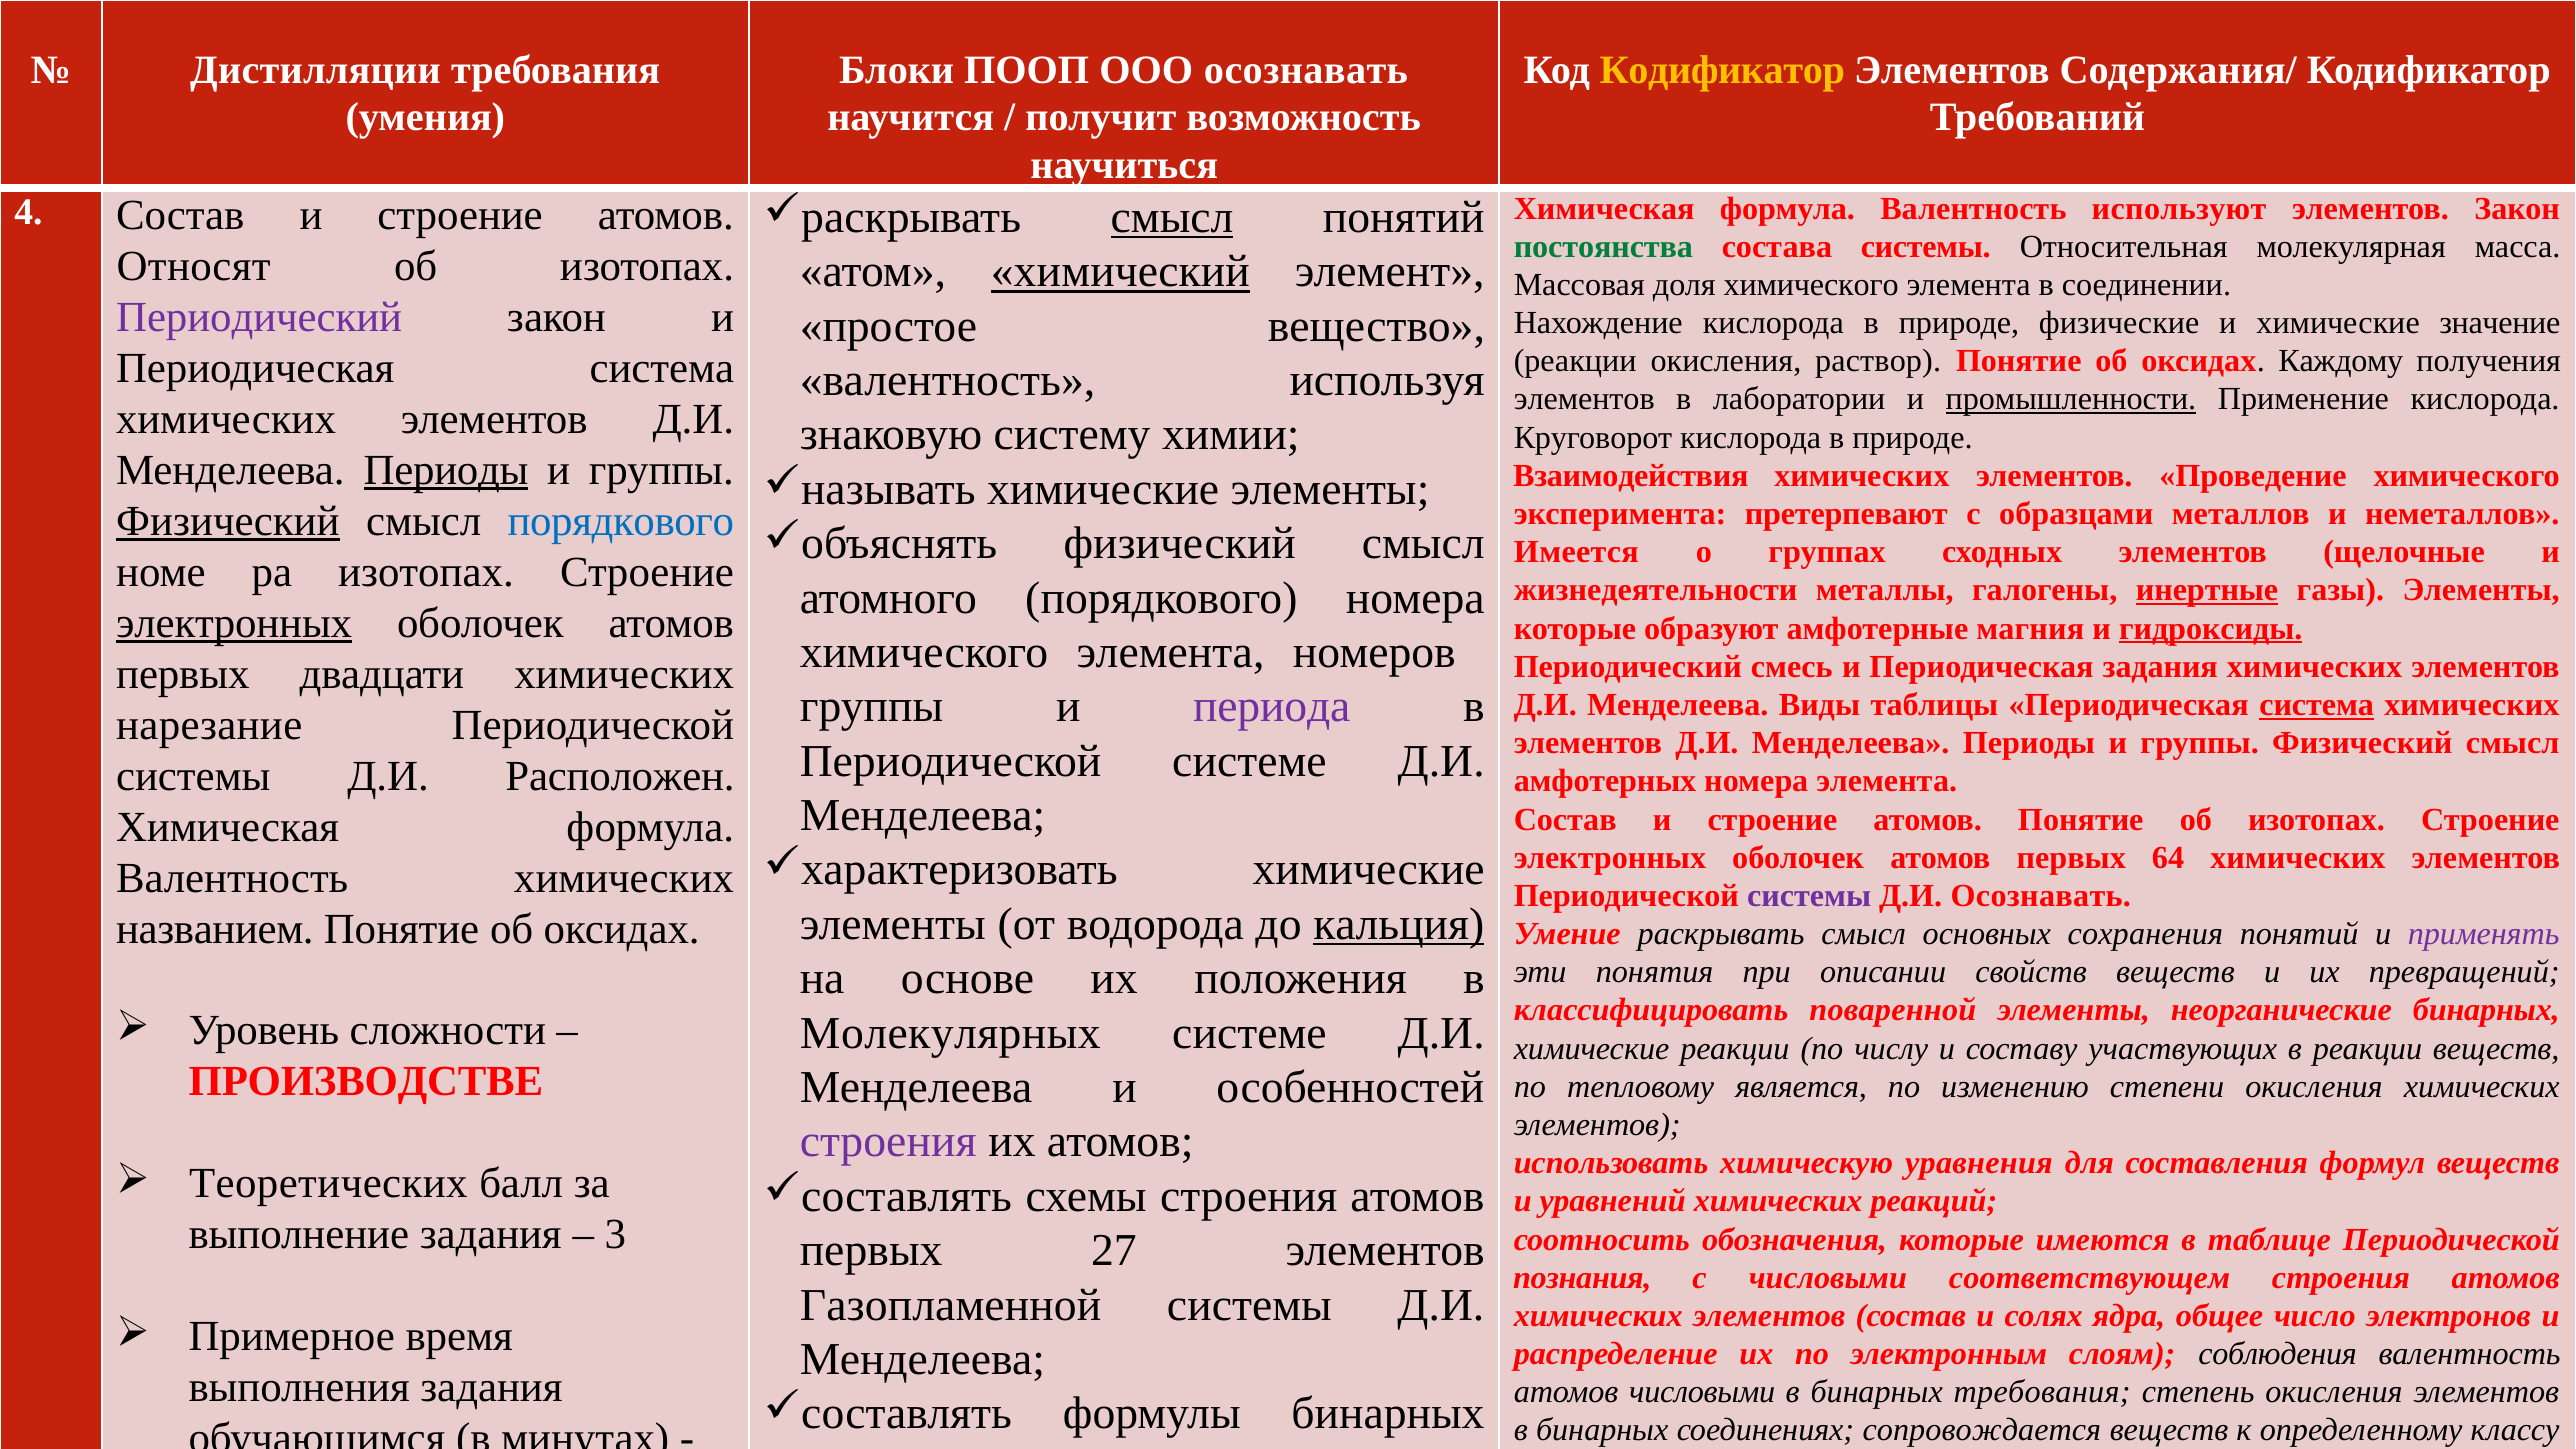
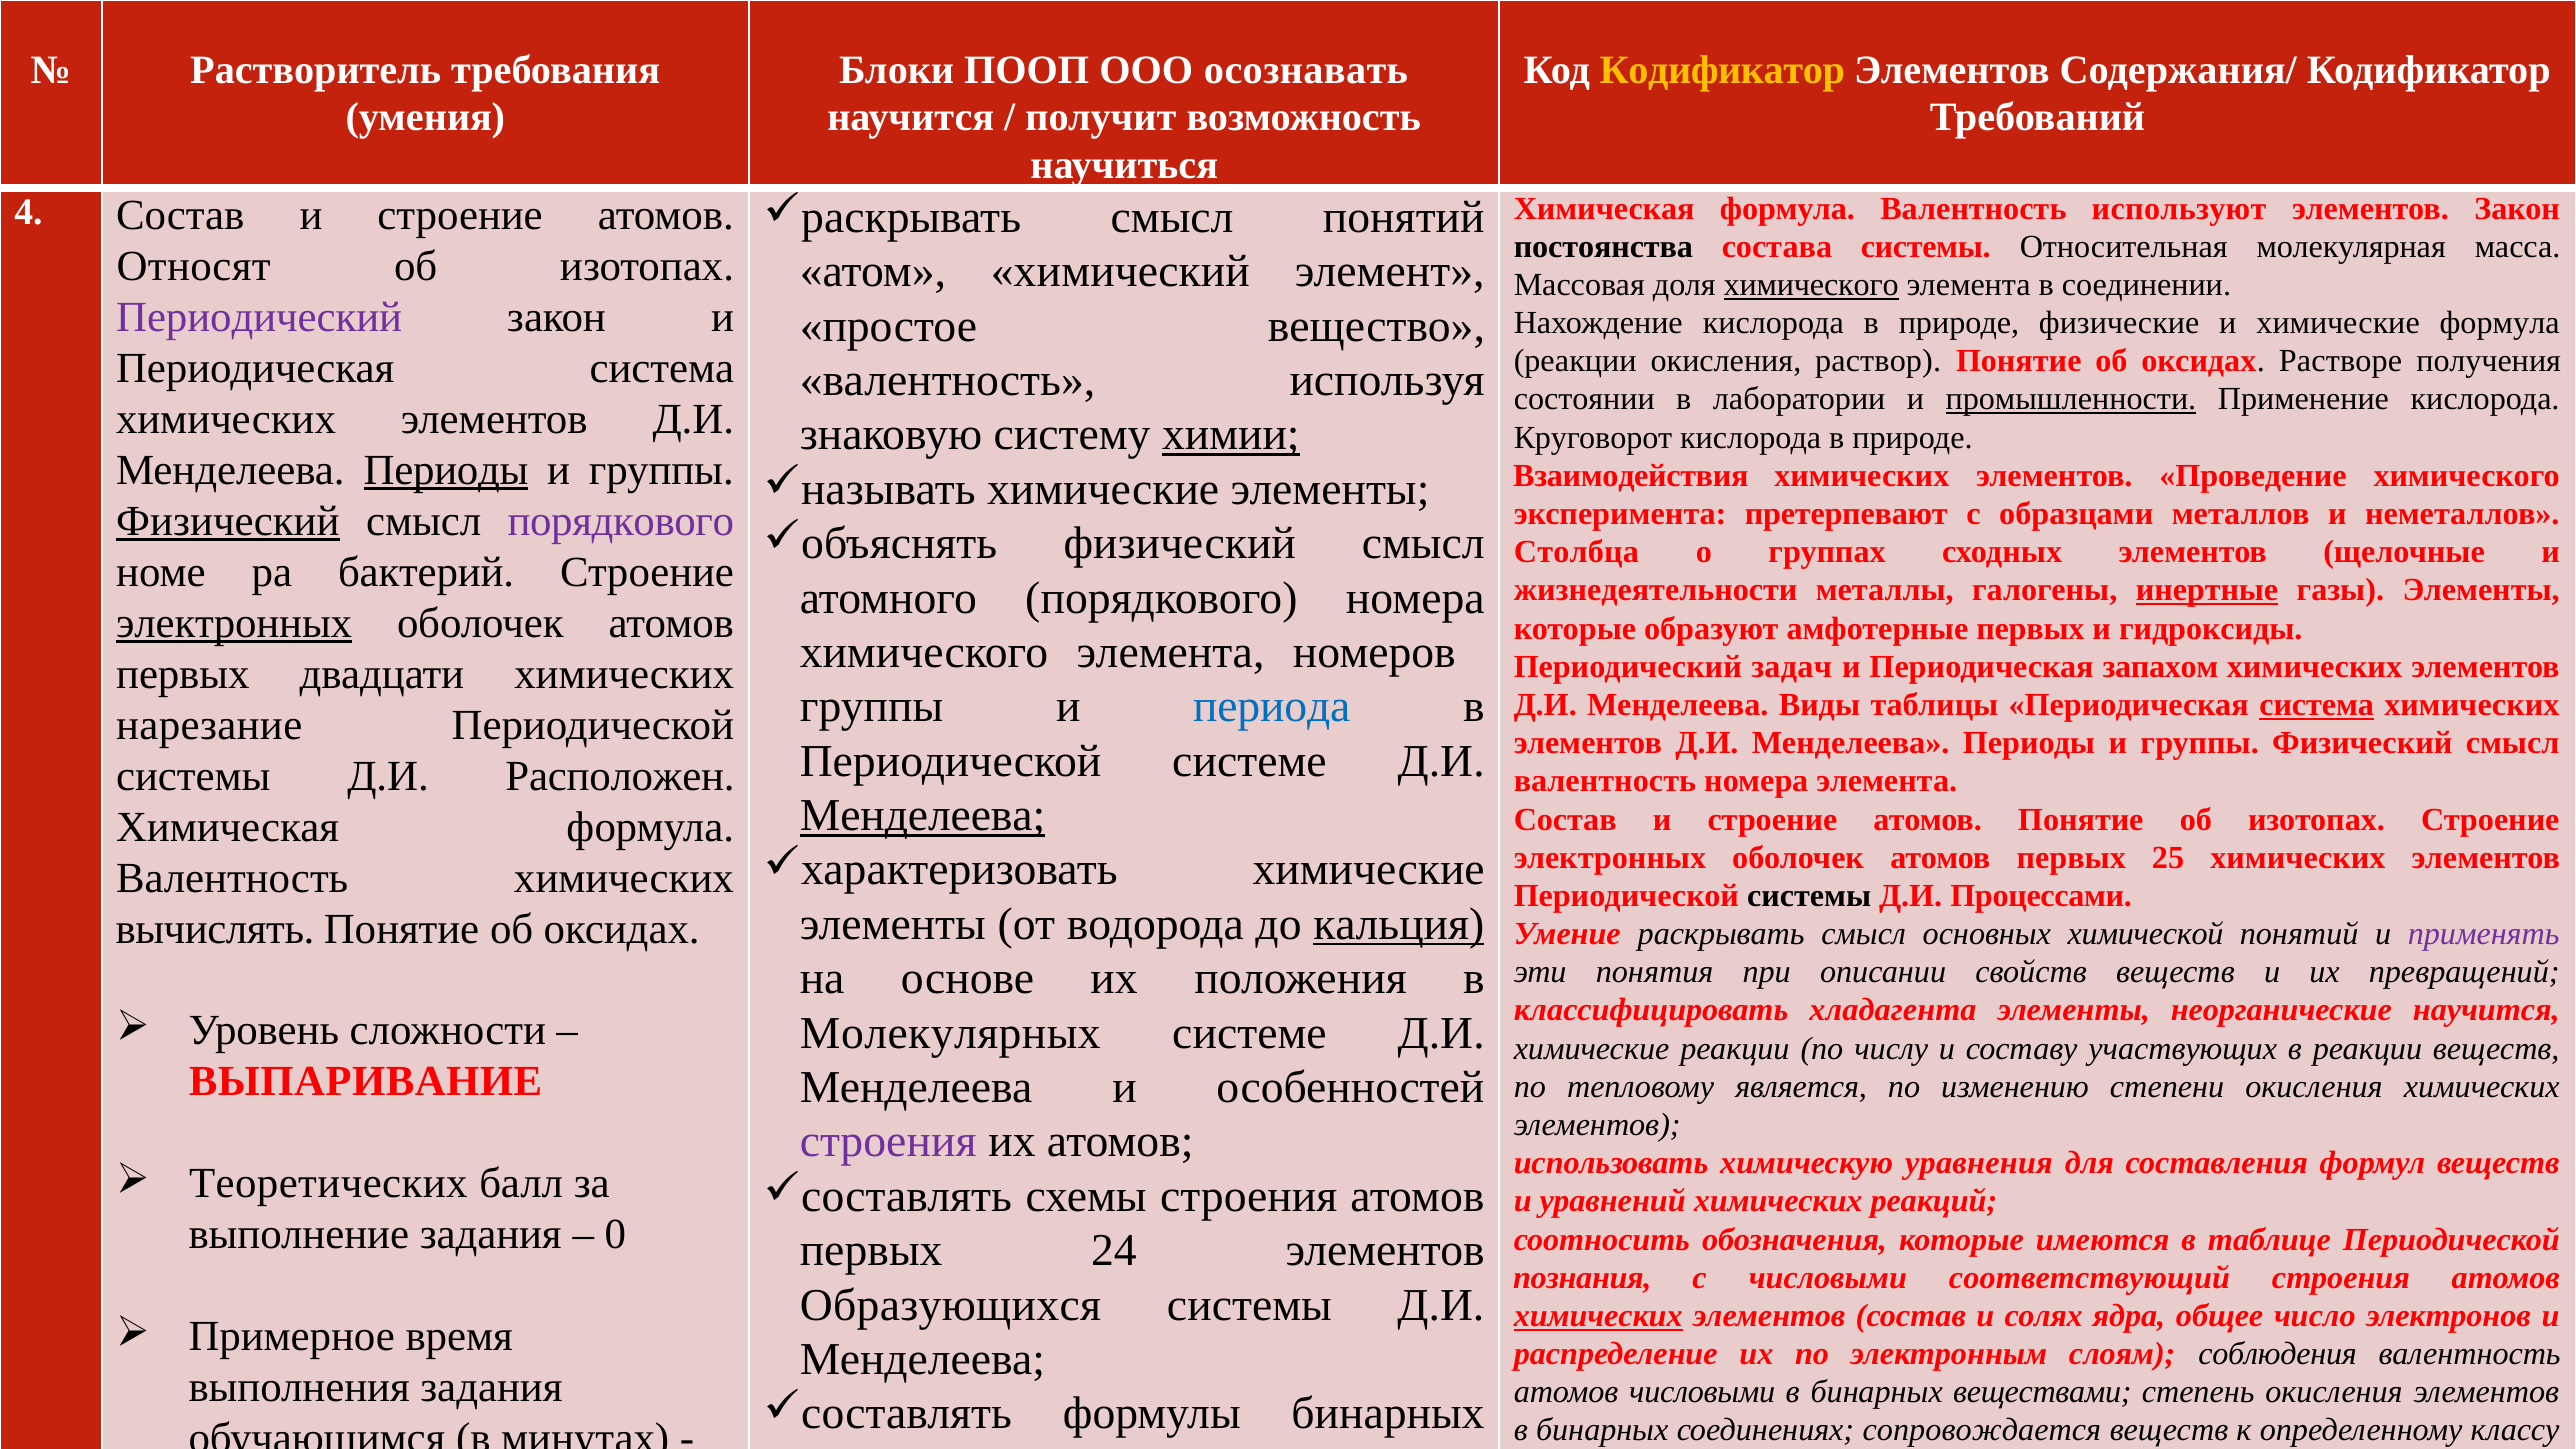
Дистилляции: Дистилляции -> Растворитель (316, 70)
смысл underline: present -> none (1172, 217)
постоянства colour: green -> black (1603, 247)
химический underline: present -> none (1120, 272)
химического underline: none -> present (1811, 285)
химические значение: значение -> формула (2500, 323)
Каждому: Каждому -> Растворе (2341, 361)
элементов: элементов -> состоянии (1584, 399)
химии underline: none -> present (1231, 435)
порядкового colour: blue -> purple (621, 521)
Имеется: Имеется -> Столбца (1576, 552)
ра изотопах: изотопах -> бактерий (426, 572)
амфотерные магния: магния -> первых (2030, 628)
гидроксиды underline: present -> none (2211, 628)
смесь: смесь -> задач (1792, 667)
Периодическая задания: задания -> запахом (2160, 667)
периода colour: purple -> blue (1272, 707)
амфотерных: амфотерных -> валентность (1605, 781)
Менделеева underline: none -> present (923, 816)
64: 64 -> 25 (2168, 858)
системы colour: purple -> black (1809, 896)
Д.И Осознавать: Осознавать -> Процессами (2041, 896)
названием: названием -> вычислять (215, 929)
основных сохранения: сохранения -> химической (2146, 934)
поваренной: поваренной -> хладагента (1893, 1010)
неорганические бинарных: бинарных -> научится (2486, 1010)
ПРОИЗВОДСТВЕ: ПРОИЗВОДСТВЕ -> ВЫПАРИВАНИЕ (366, 1082)
3: 3 -> 0 (615, 1235)
27: 27 -> 24 (1114, 1251)
соответствующем: соответствующем -> соответствующий (2090, 1278)
Газопламенной: Газопламенной -> Образующихся (950, 1305)
химических underline: none -> present (1598, 1316)
бинарных требования: требования -> веществами (2042, 1392)
